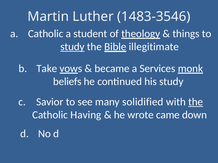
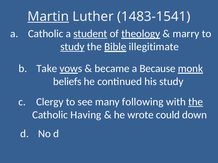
Martin underline: none -> present (48, 17)
1483-3546: 1483-3546 -> 1483-1541 (154, 17)
student underline: none -> present (90, 34)
things: things -> marry (186, 34)
Services: Services -> Because (158, 69)
Savior: Savior -> Clergy (50, 102)
solidified: solidified -> following (143, 102)
came: came -> could (168, 115)
